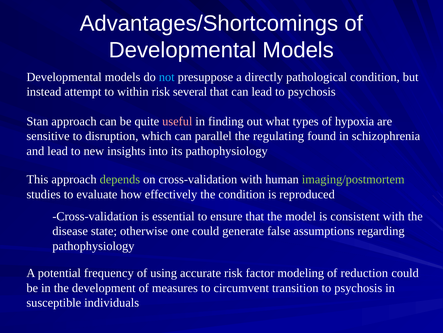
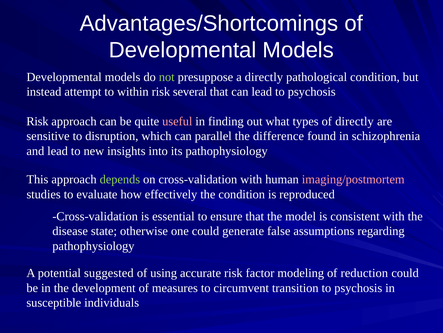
not colour: light blue -> light green (167, 77)
Stan: Stan -> Risk (37, 121)
of hypoxia: hypoxia -> directly (354, 121)
regulating: regulating -> difference (279, 136)
imaging/postmortem colour: light green -> pink (353, 179)
frequency: frequency -> suggested (109, 273)
